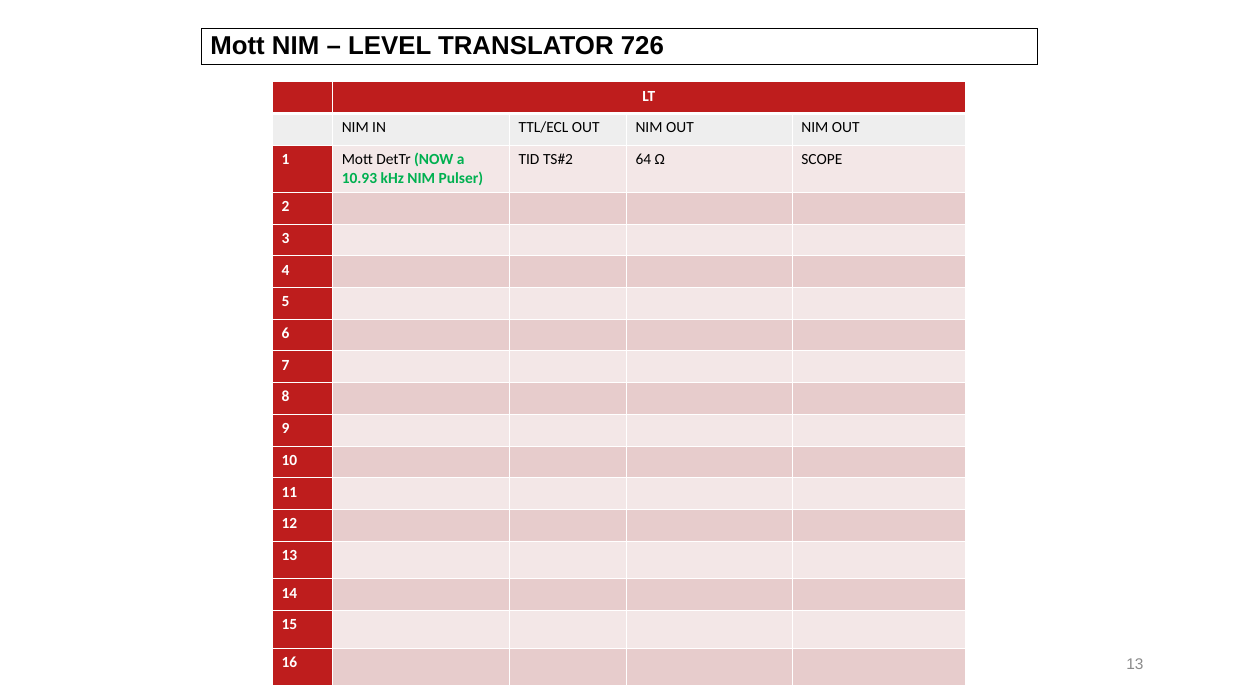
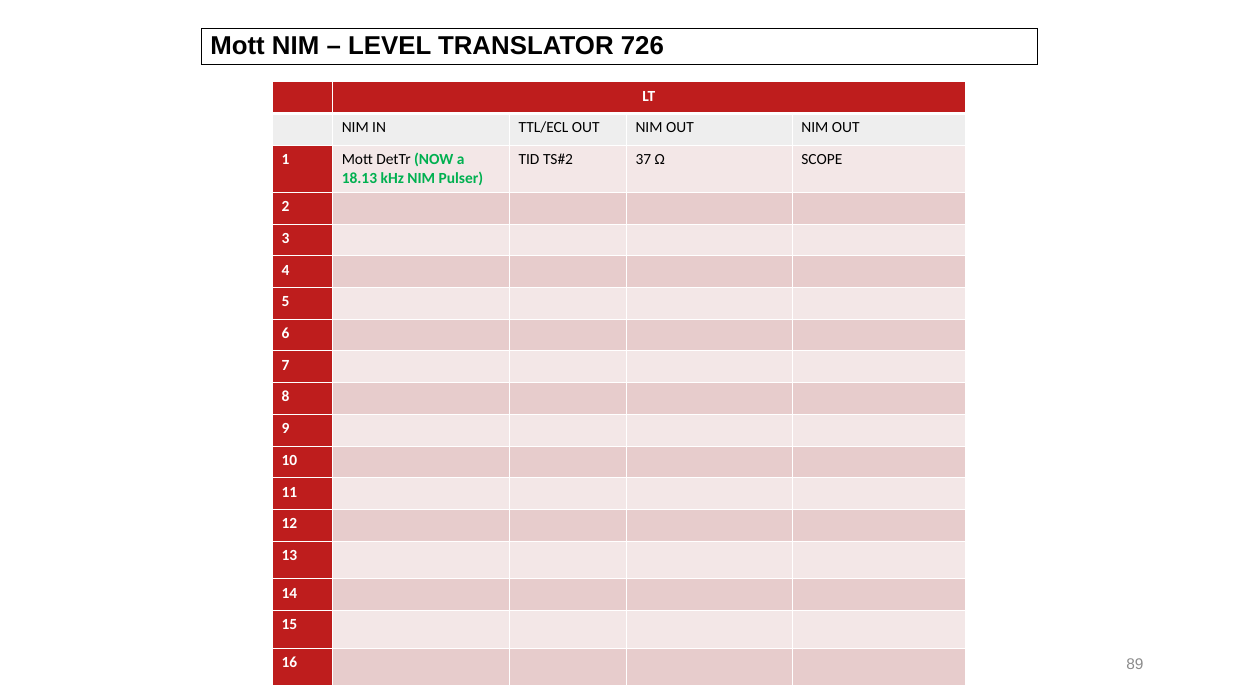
64: 64 -> 37 (643, 160)
10.93: 10.93 -> 18.13 (359, 179)
16 13: 13 -> 89 (1135, 665)
